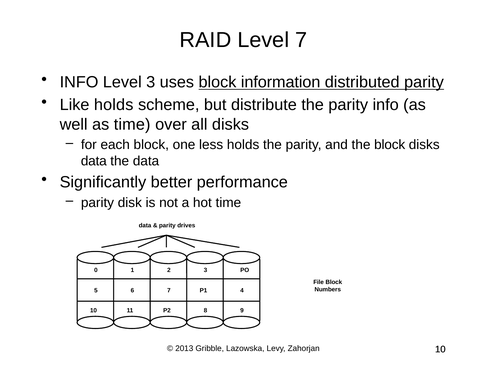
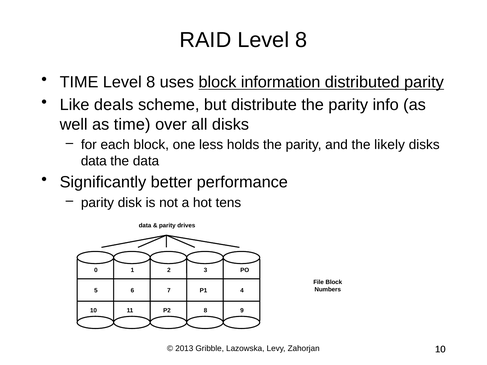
RAID Level 7: 7 -> 8 (301, 40)
INFO: INFO -> TIME (79, 82)
3: 3 -> 8 (151, 82)
Like holds: holds -> deals (114, 105)
the block: block -> likely (390, 145)
hot time: time -> tens (228, 203)
